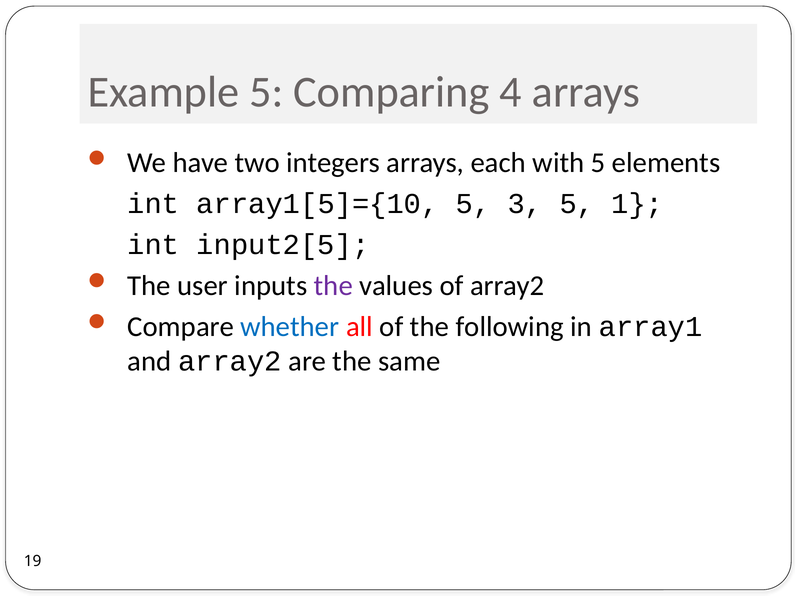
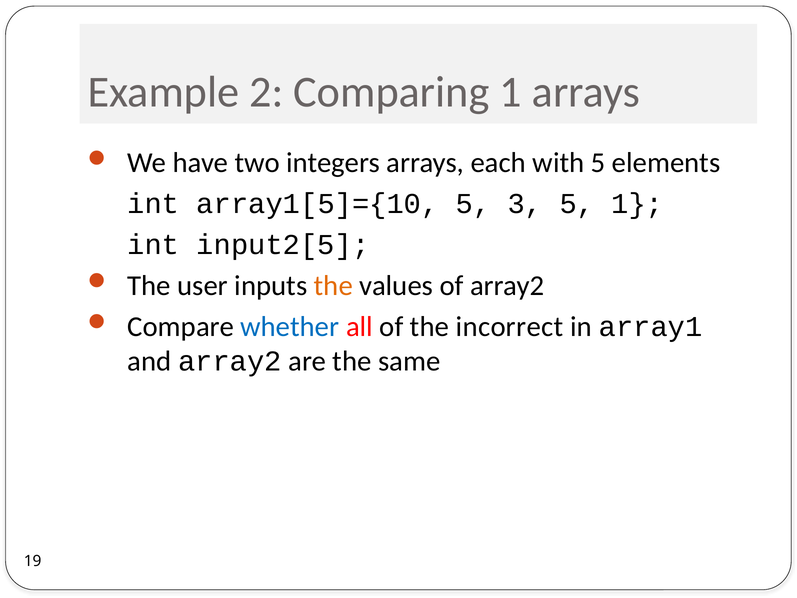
Example 5: 5 -> 2 (266, 92)
Comparing 4: 4 -> 1 (511, 92)
the colour: purple -> orange (333, 286)
following: following -> incorrect (510, 326)
